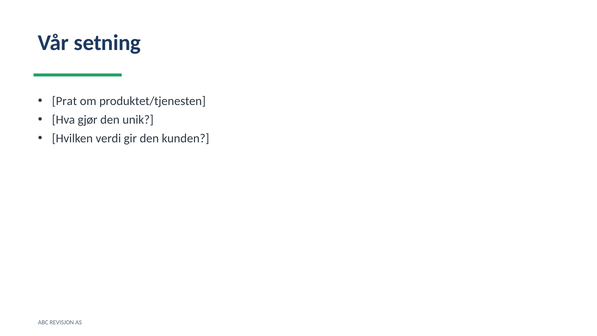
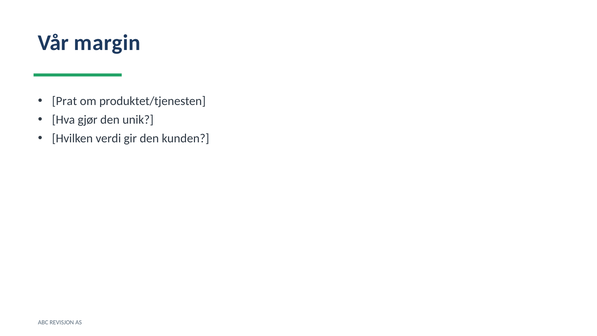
setning: setning -> margin (107, 43)
